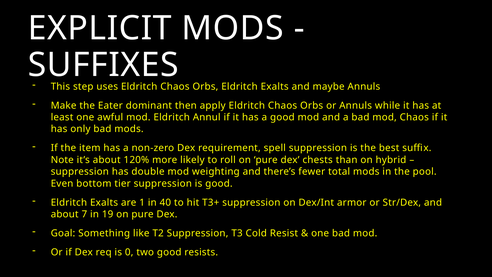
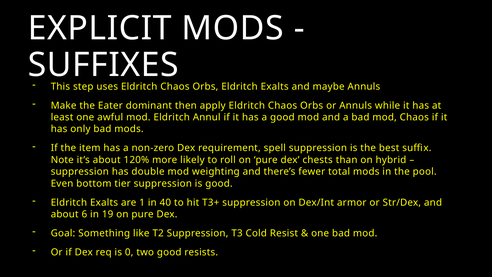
7: 7 -> 6 (84, 214)
